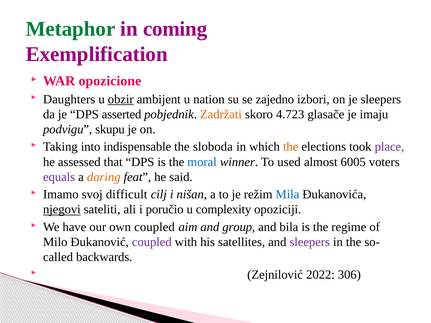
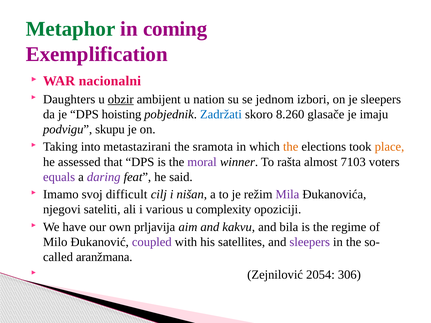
opozicione: opozicione -> nacionalni (110, 81)
zajedno: zajedno -> jednom (275, 99)
asserted: asserted -> hoisting (122, 114)
Zadržati colour: orange -> blue (221, 114)
4.723: 4.723 -> 8.260 (290, 114)
indispensable: indispensable -> metastazirani (137, 147)
sloboda: sloboda -> sramota (213, 147)
place colour: purple -> orange (389, 147)
moral colour: blue -> purple (202, 162)
used: used -> rašta (289, 162)
6005: 6005 -> 7103 (353, 162)
daring colour: orange -> purple (104, 177)
Mila colour: blue -> purple (287, 195)
njegovi underline: present -> none (62, 210)
poručio: poručio -> various (165, 210)
own coupled: coupled -> prljavija (155, 227)
group: group -> kakvu (239, 227)
backwards: backwards -> aranžmana (104, 257)
2022: 2022 -> 2054 (320, 275)
